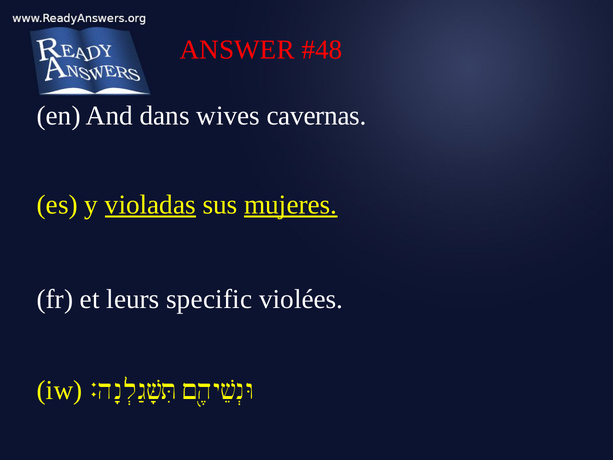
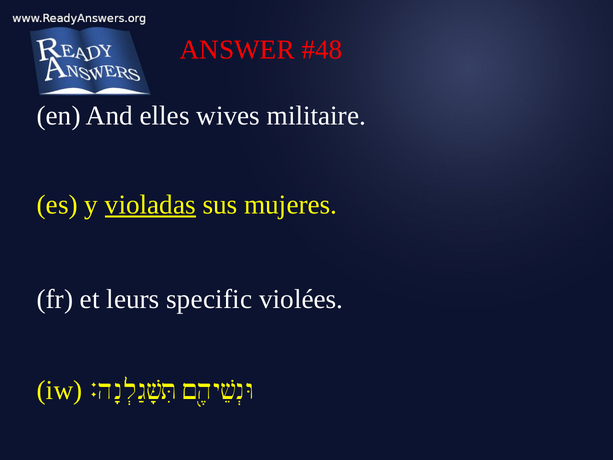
dans: dans -> elles (165, 116)
cavernas: cavernas -> militaire (316, 116)
mujeres underline: present -> none (291, 205)
